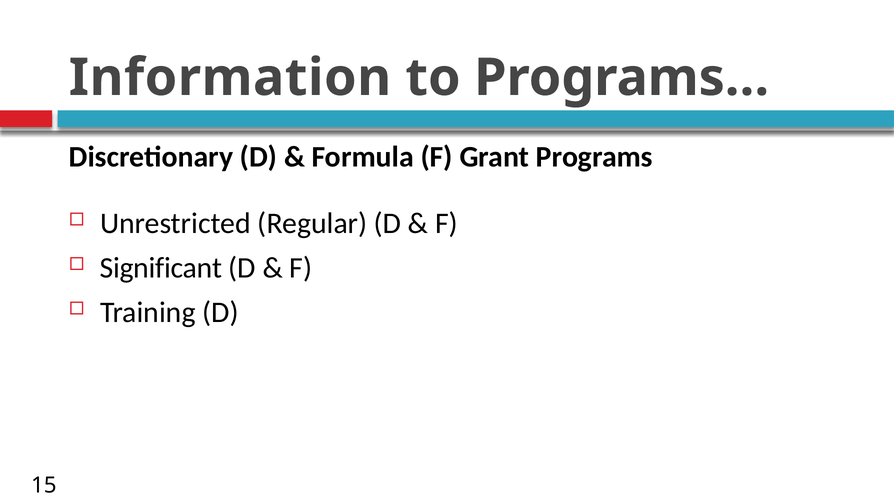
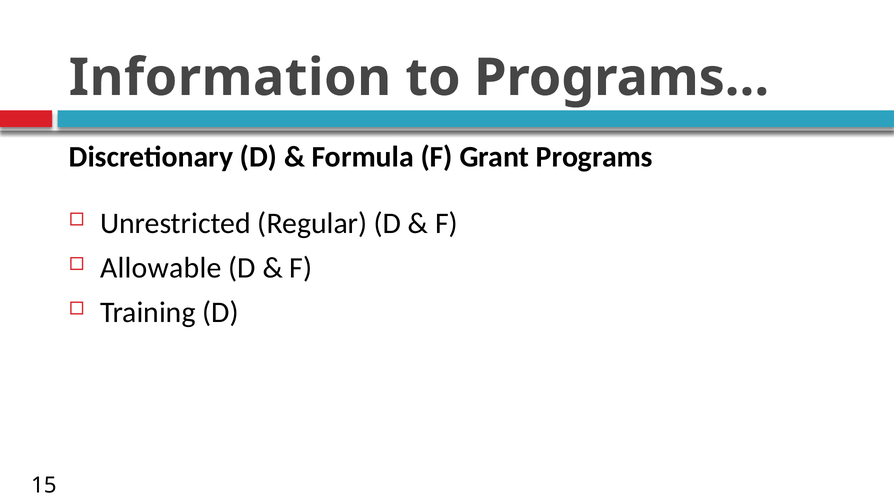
Significant: Significant -> Allowable (161, 268)
